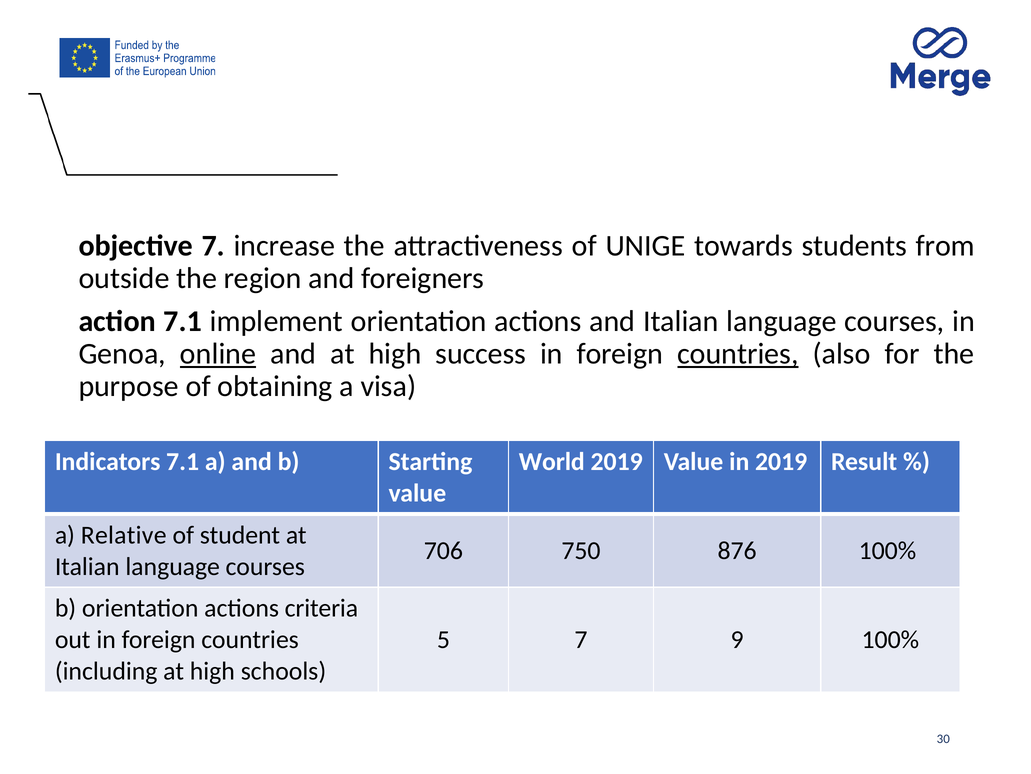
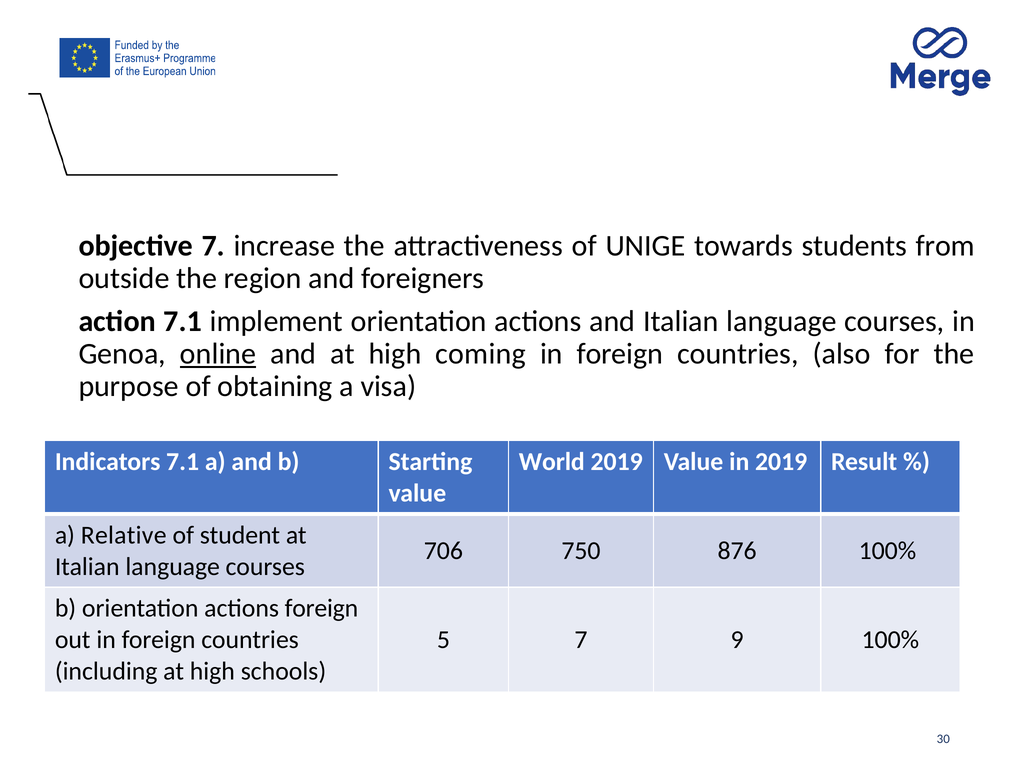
success: success -> coming (481, 354)
countries underline: present -> none (738, 354)
actions criteria: criteria -> foreign (321, 608)
